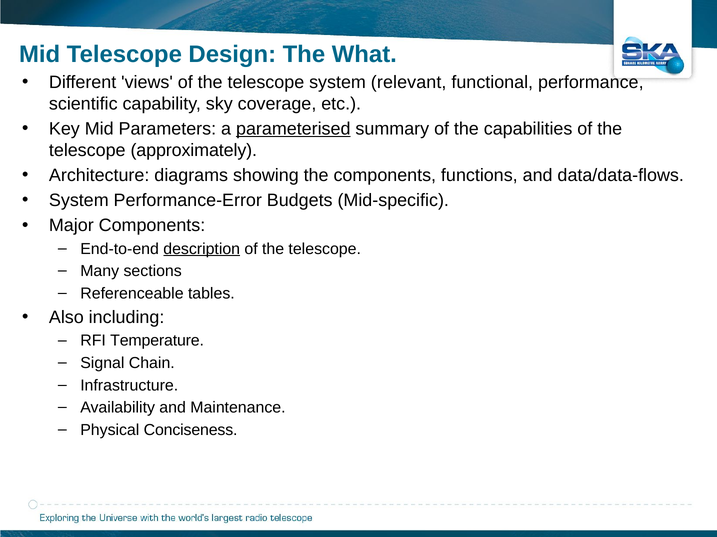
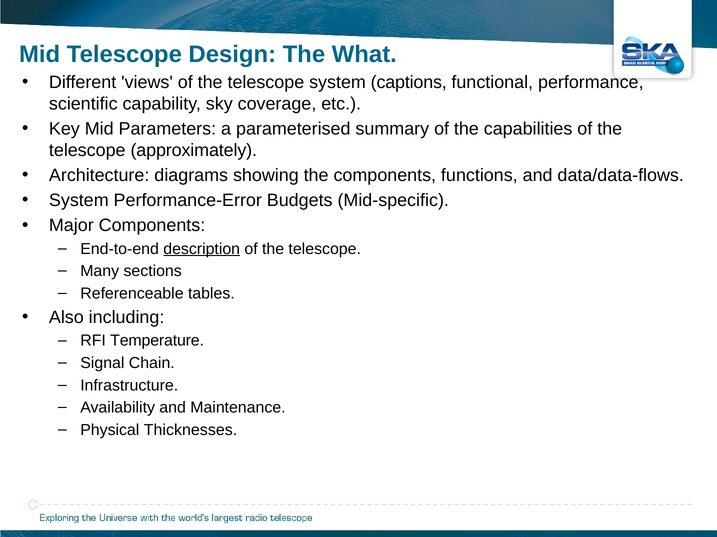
relevant: relevant -> captions (409, 82)
parameterised underline: present -> none (293, 129)
Conciseness: Conciseness -> Thicknesses (191, 430)
